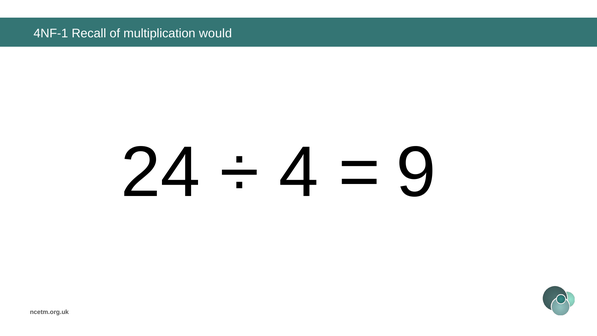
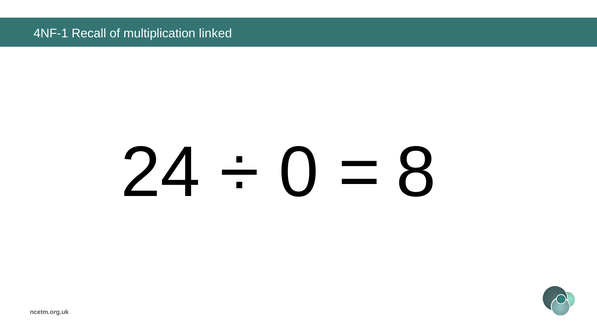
would: would -> linked (215, 33)
4: 4 -> 0 (299, 172)
9: 9 -> 8 (416, 172)
